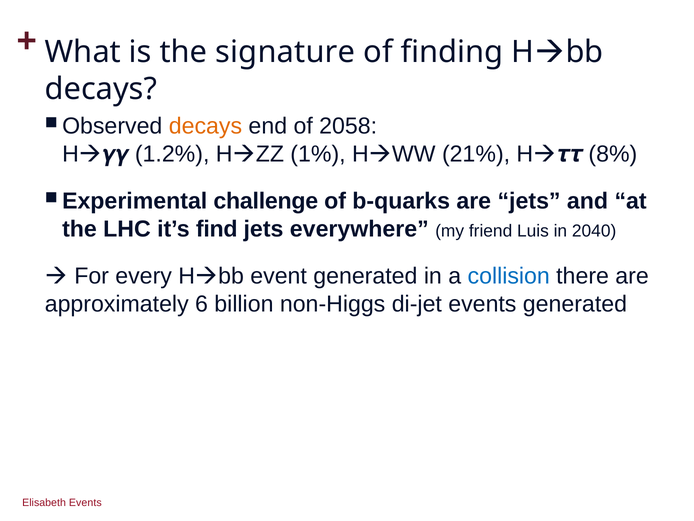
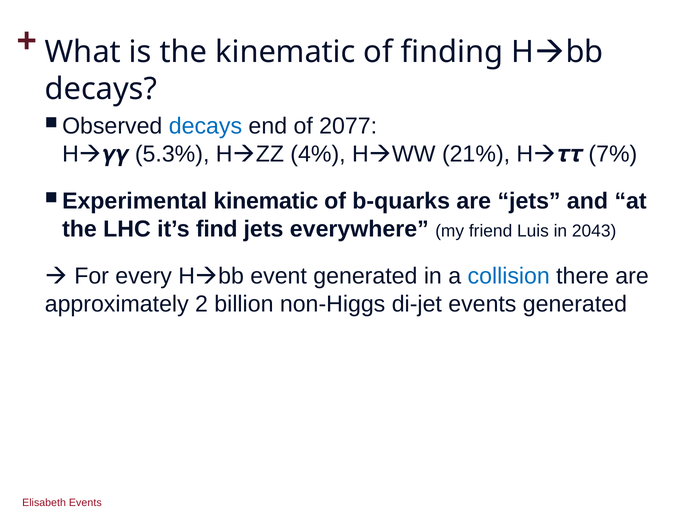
the signature: signature -> kinematic (285, 52)
decays colour: orange -> blue (205, 126)
2058: 2058 -> 2077 (348, 126)
1.2%: 1.2% -> 5.3% (172, 154)
1%: 1% -> 4% (318, 154)
8%: 8% -> 7% (613, 154)
challenge: challenge -> kinematic (266, 201)
2040: 2040 -> 2043 (594, 231)
6: 6 -> 2 (201, 304)
